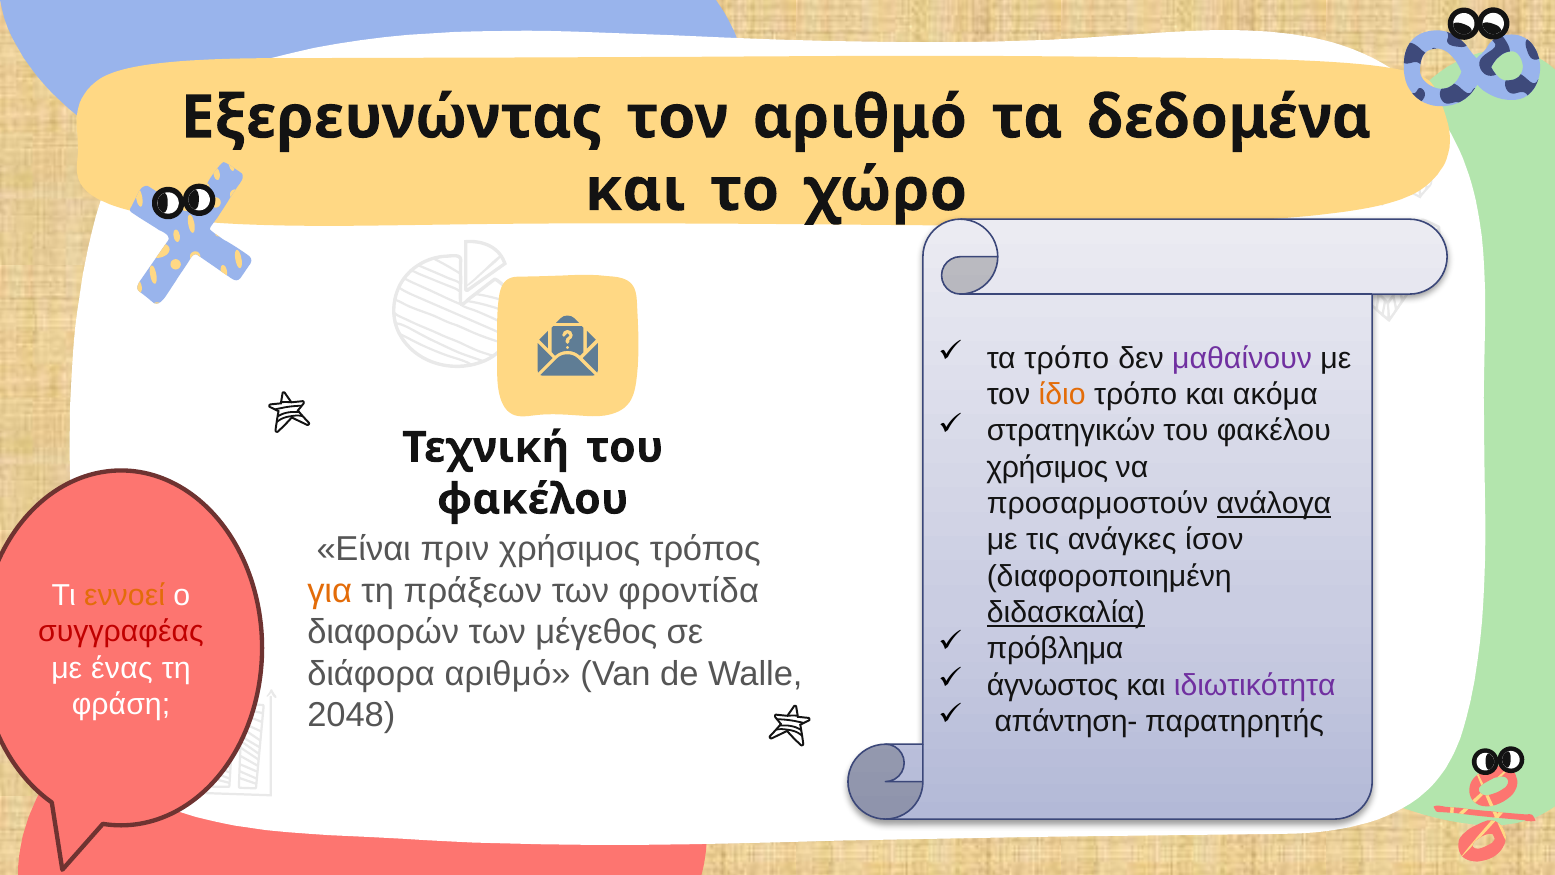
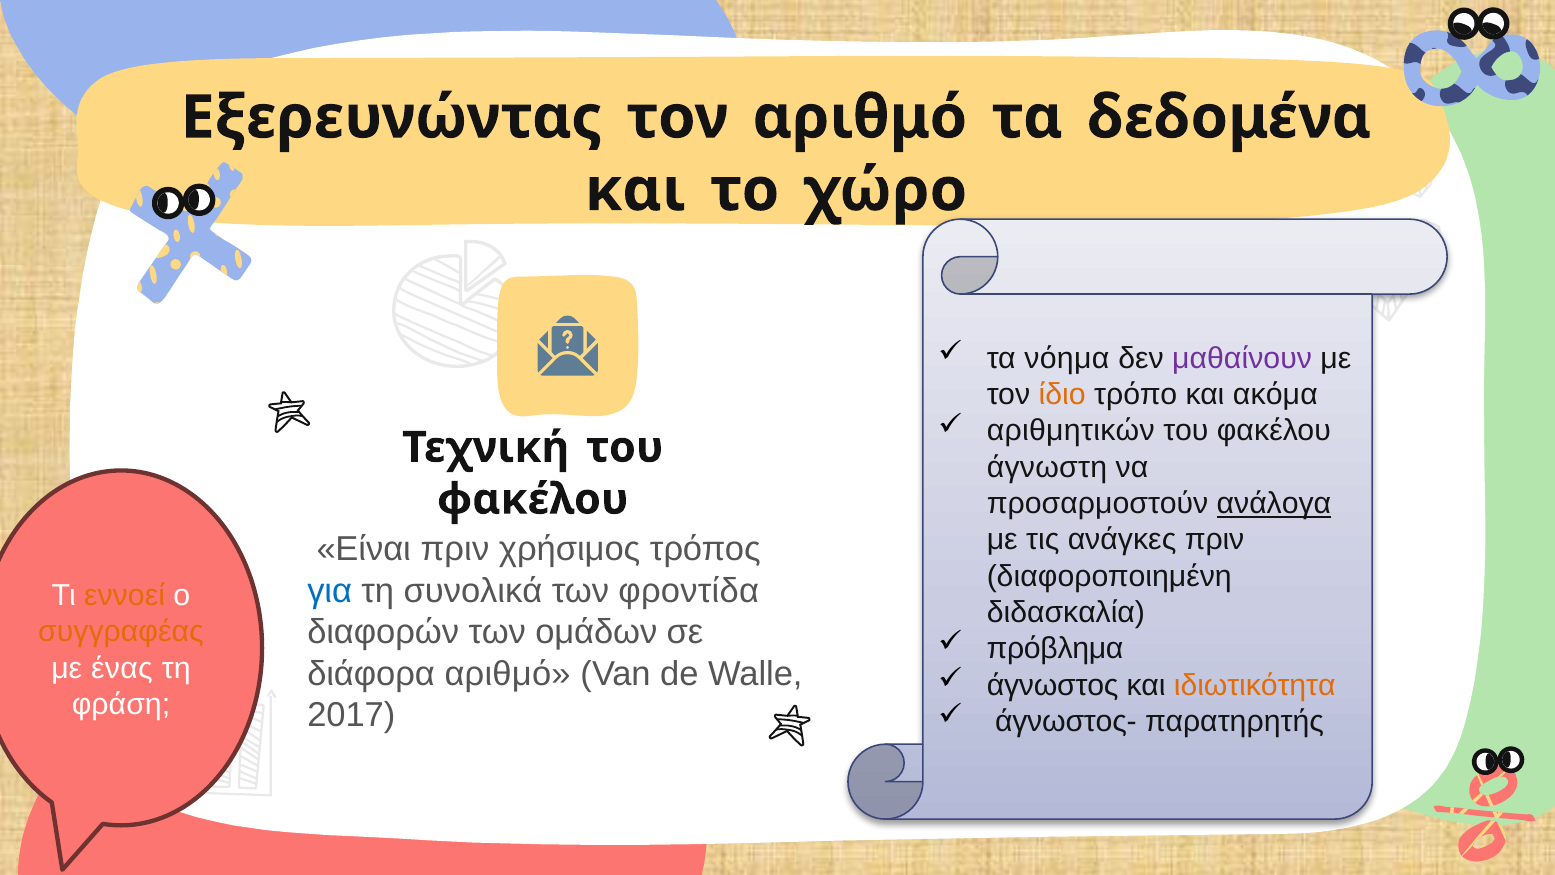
τα τρόπο: τρόπο -> νόημα (1067, 358)
στρατηγικών: στρατηγικών -> αριθμητικών (1071, 431)
χρήσιμος: χρήσιμος -> άγνωστη (1047, 467)
ανάγκες ίσον: ίσον -> πριν (1215, 540)
για colour: orange -> blue (330, 591)
πράξεων: πράξεων -> συνολικά (473, 591)
διδασκαλία underline: present -> none (1066, 612)
μέγεθος: μέγεθος -> ομάδων (596, 632)
συγγραφέας colour: red -> orange (121, 632)
ιδιωτικότητα colour: purple -> orange (1255, 685)
2048: 2048 -> 2017 (351, 715)
απάντηση-: απάντηση- -> άγνωστος- (1066, 721)
